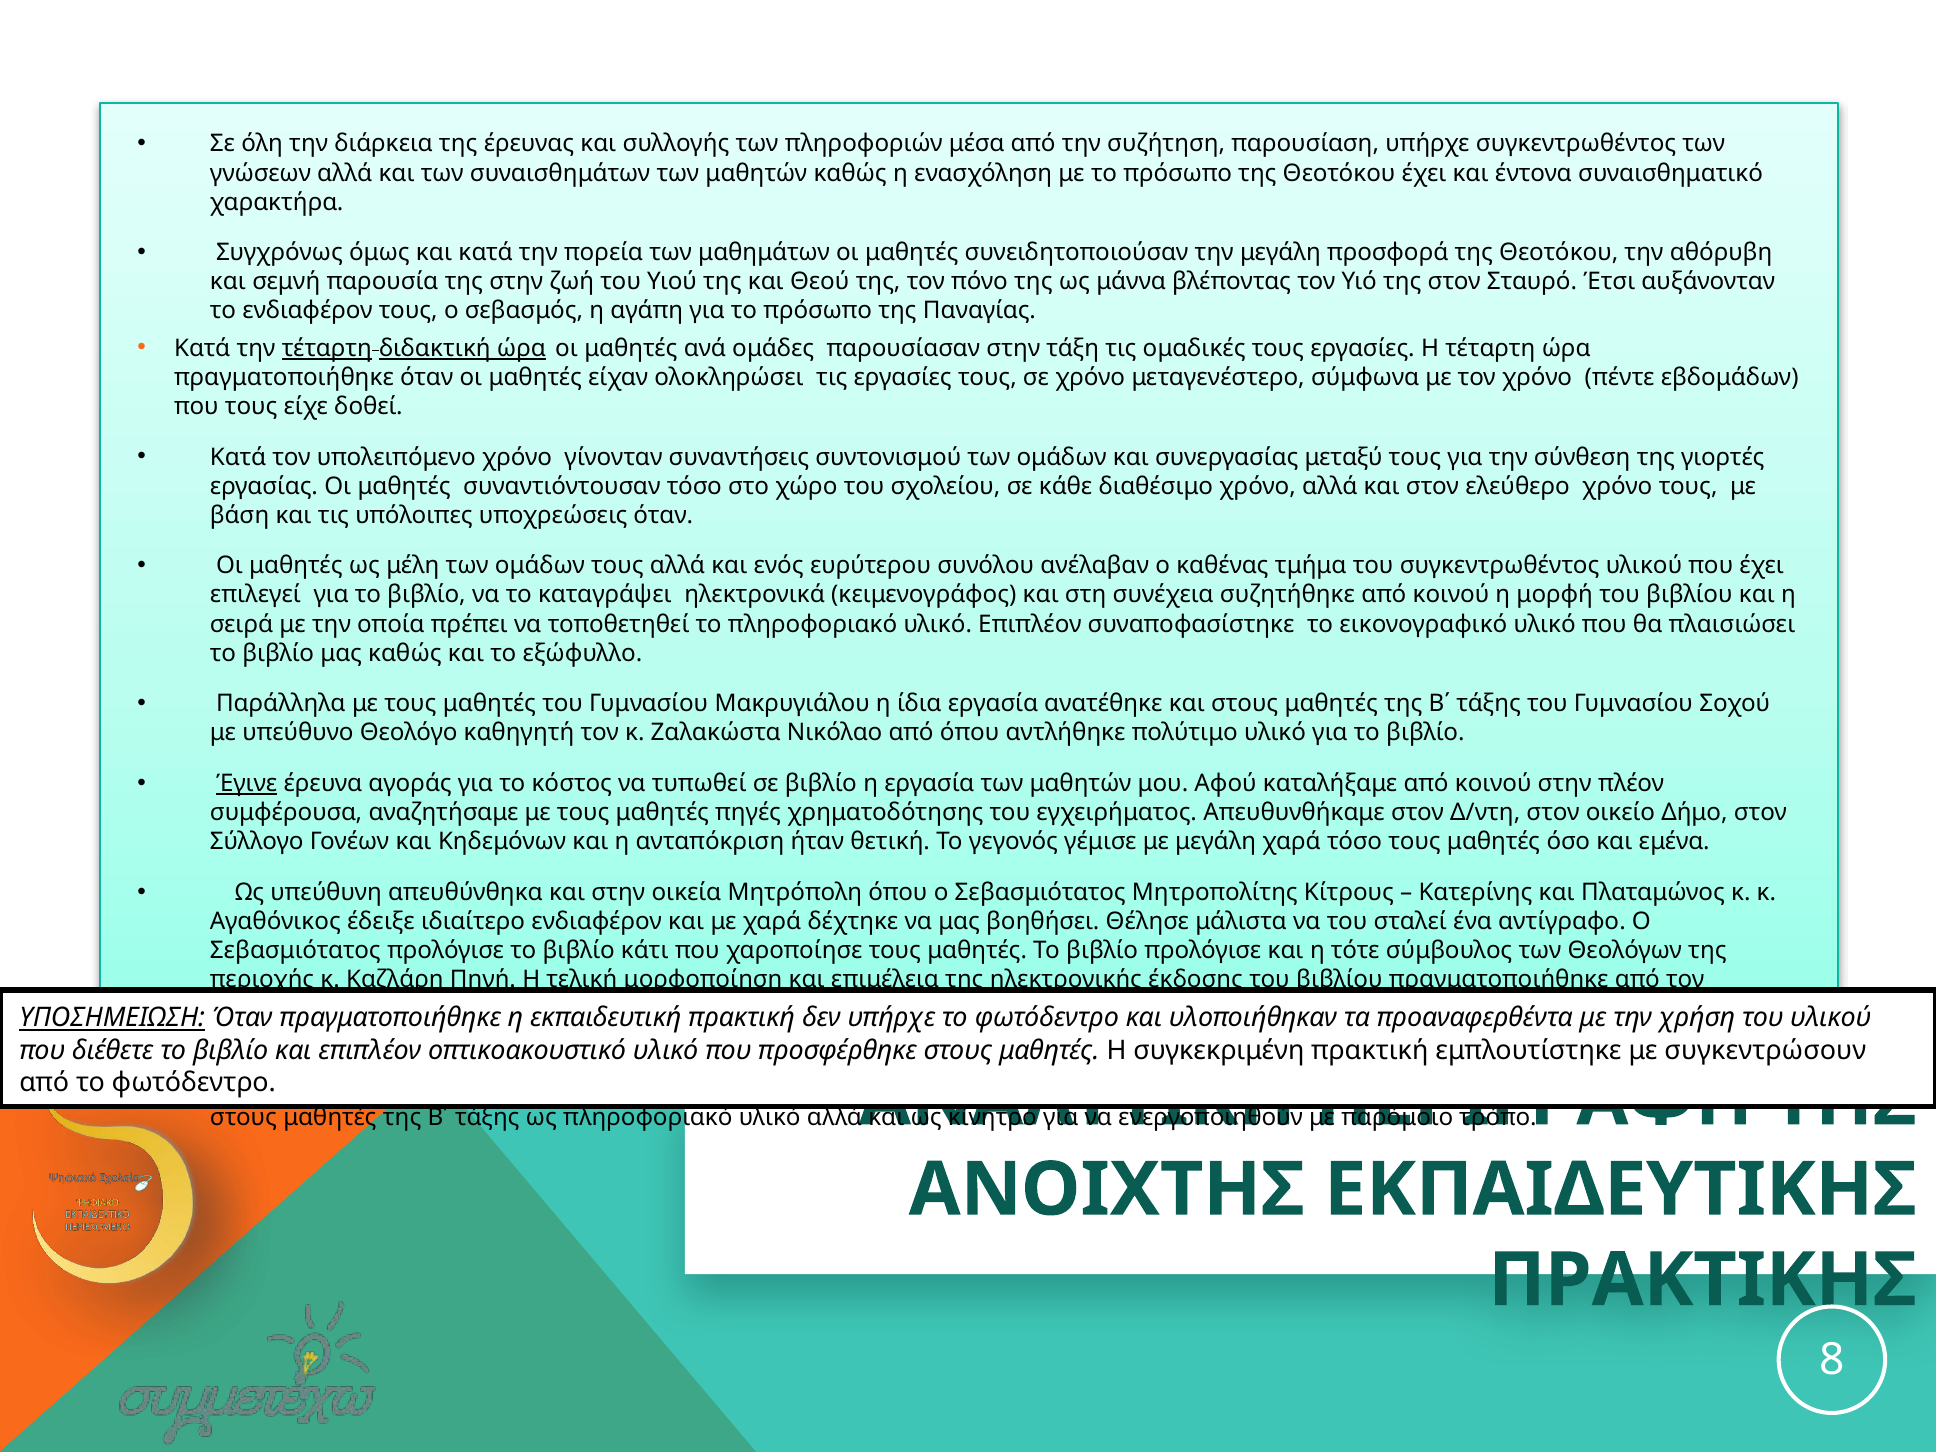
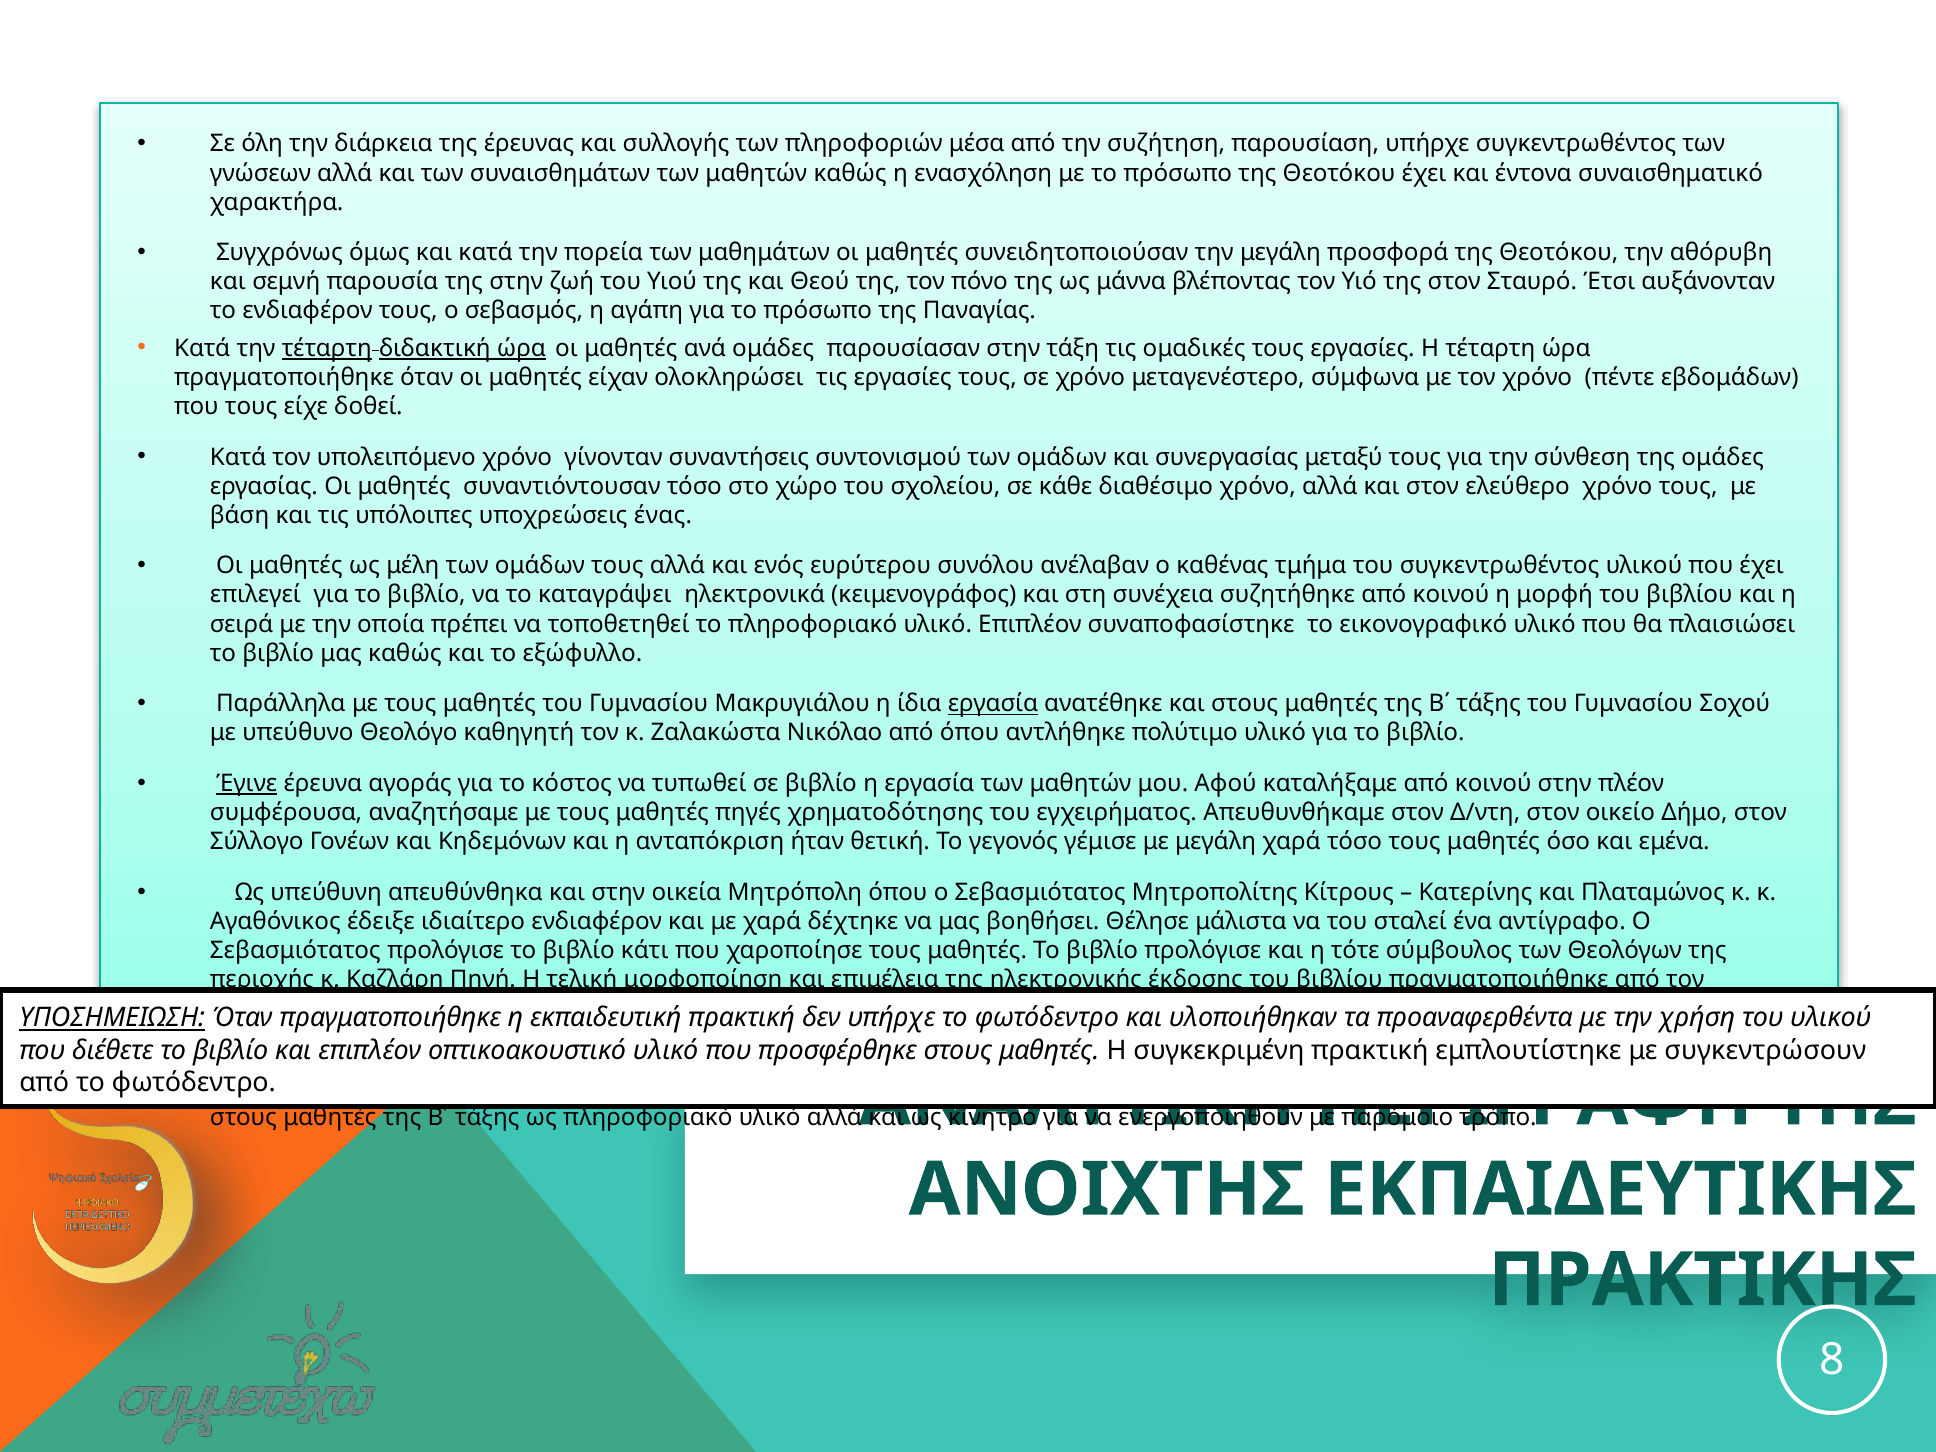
της γιορτές: γιορτές -> ομάδες (1723, 457)
υποχρεώσεις όταν: όταν -> ένας (663, 515)
εργασία underline: none -> present (993, 704)
